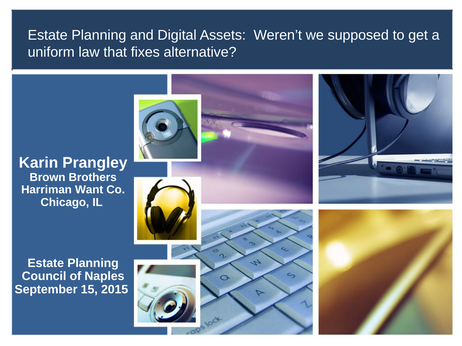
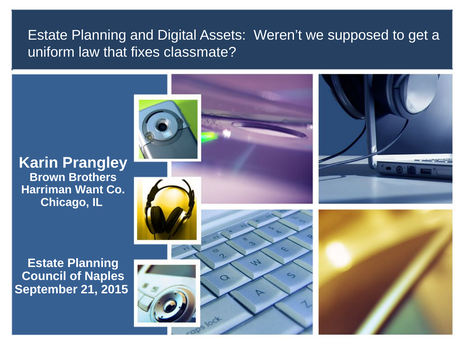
alternative: alternative -> classmate (200, 52)
15: 15 -> 21 (89, 290)
